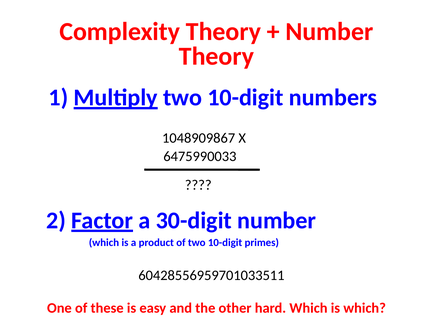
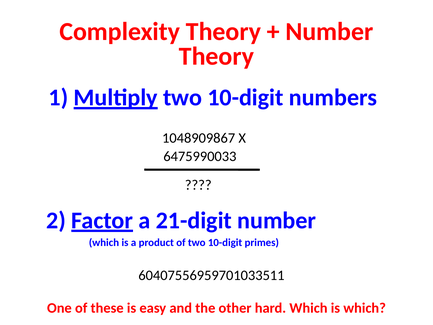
30-digit: 30-digit -> 21-digit (194, 220)
60428556959701033511: 60428556959701033511 -> 60407556959701033511 (211, 275)
